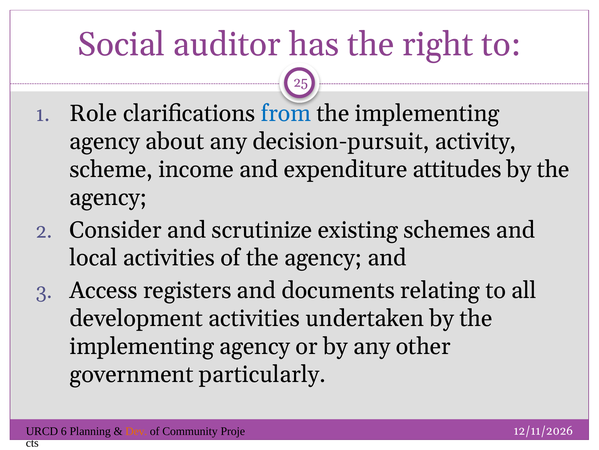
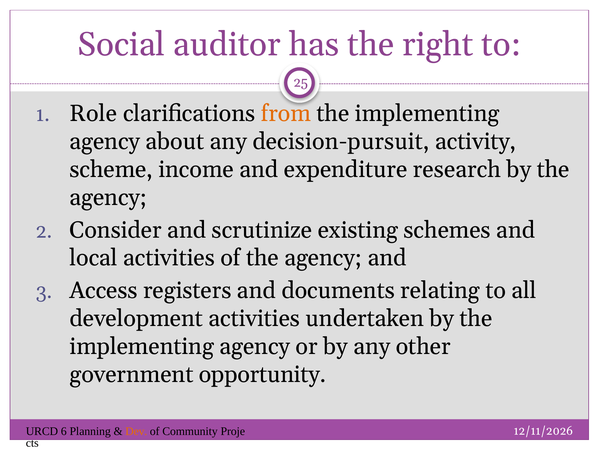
from colour: blue -> orange (286, 113)
attitudes: attitudes -> research (457, 169)
particularly: particularly -> opportunity (262, 374)
